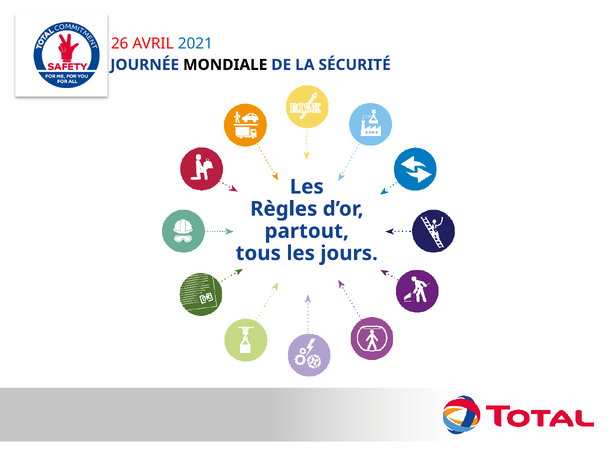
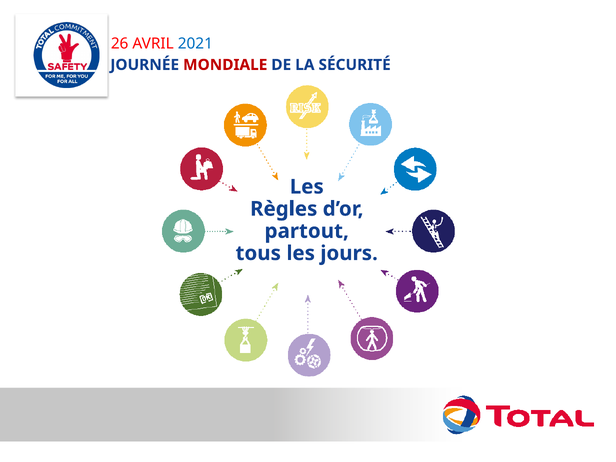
MONDIALE colour: black -> red (225, 65)
